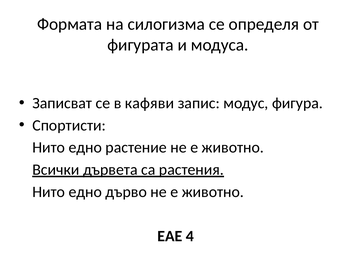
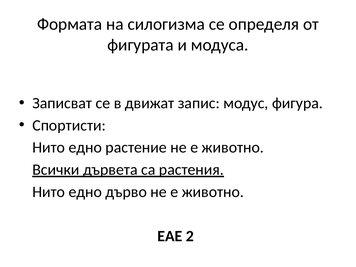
кафяви: кафяви -> движат (150, 103)
4: 4 -> 2 (190, 236)
